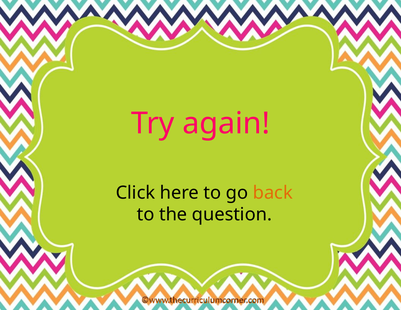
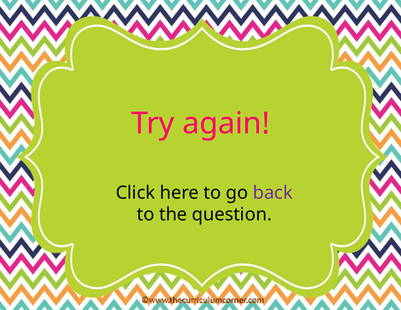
back colour: orange -> purple (273, 193)
